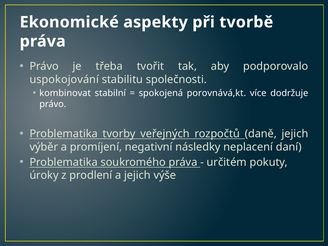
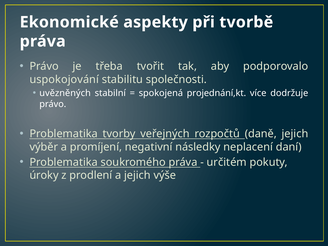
kombinovat: kombinovat -> uvězněných (65, 93)
porovnává,kt: porovnává,kt -> projednání,kt (216, 93)
